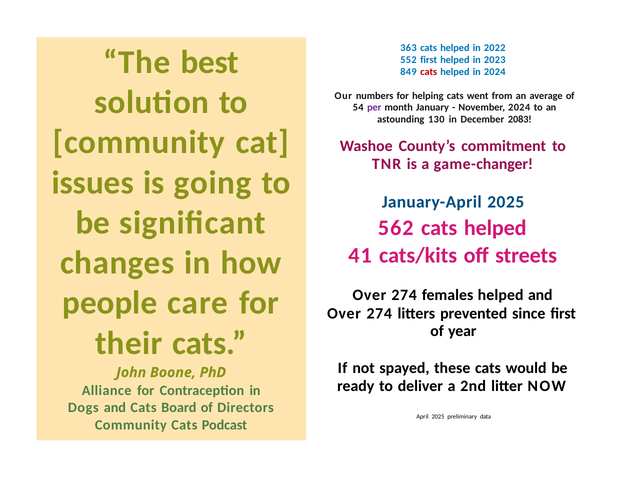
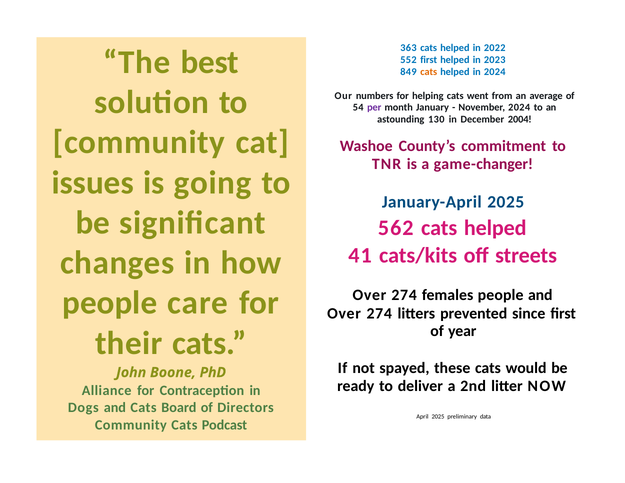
cats colour: red -> orange (429, 72)
2083: 2083 -> 2004 (520, 119)
females helped: helped -> people (501, 295)
